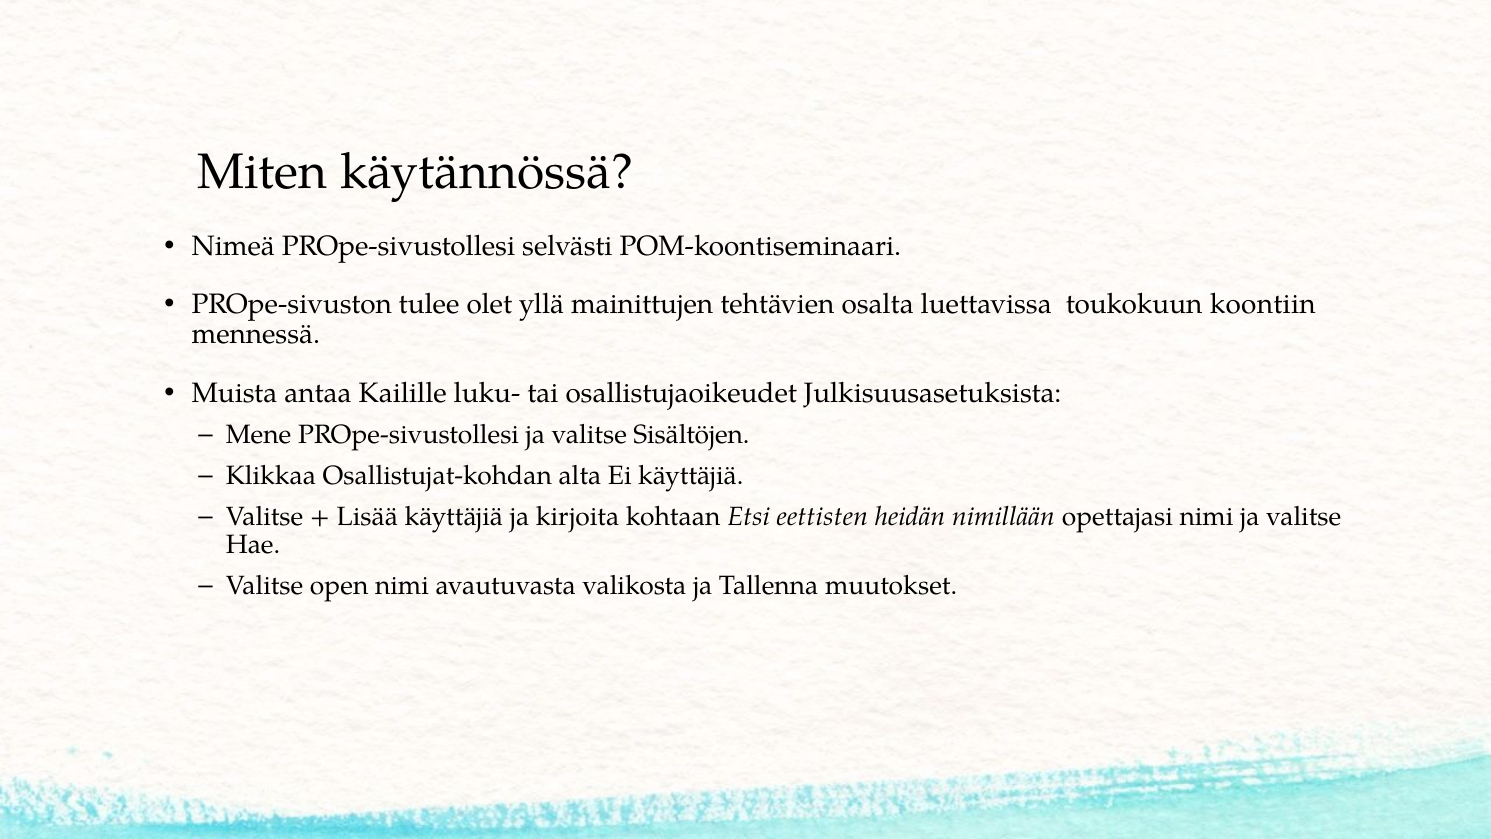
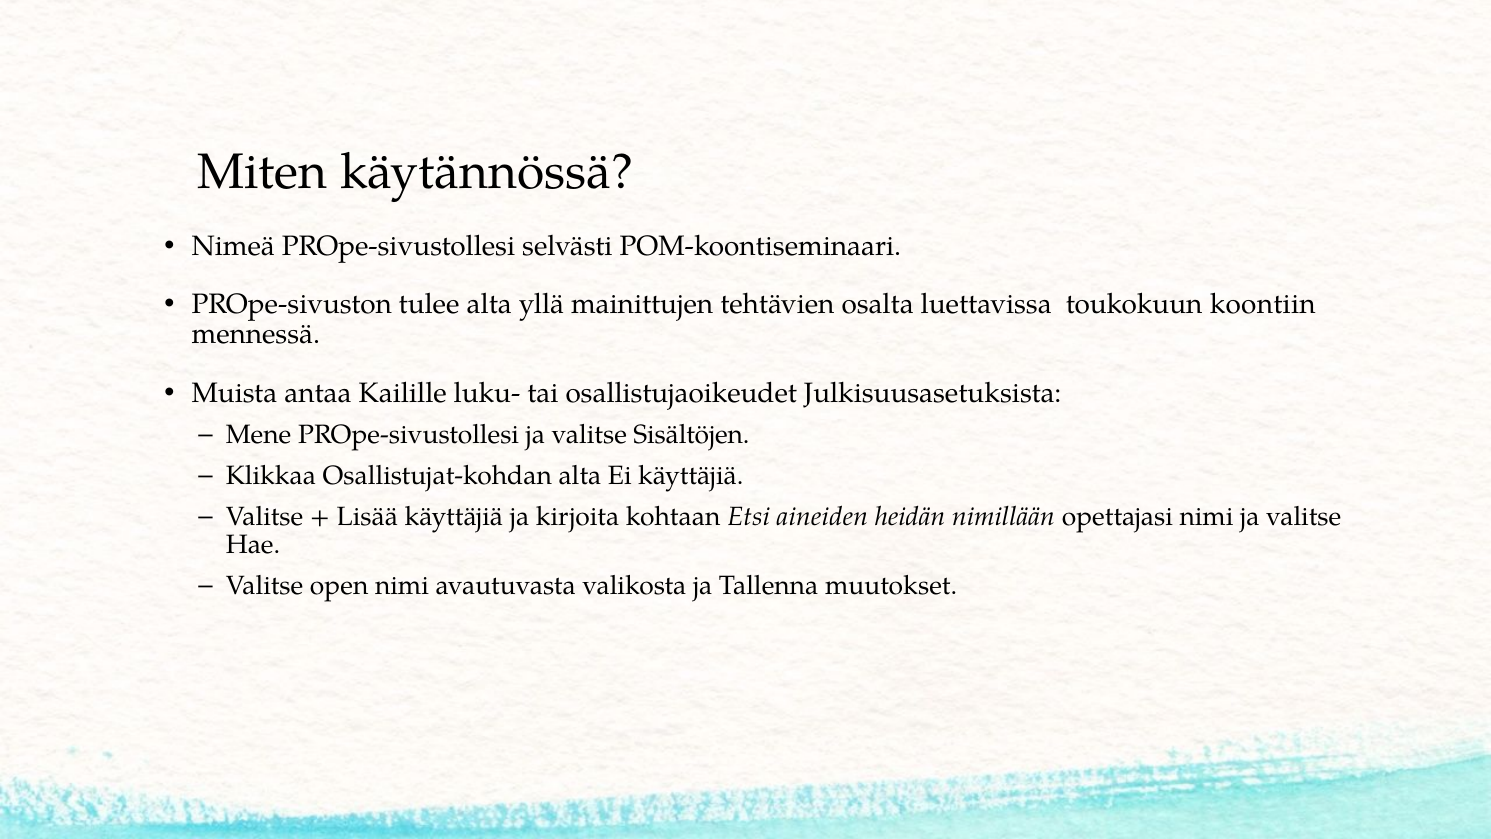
tulee olet: olet -> alta (489, 304)
eettisten: eettisten -> aineiden (822, 516)
